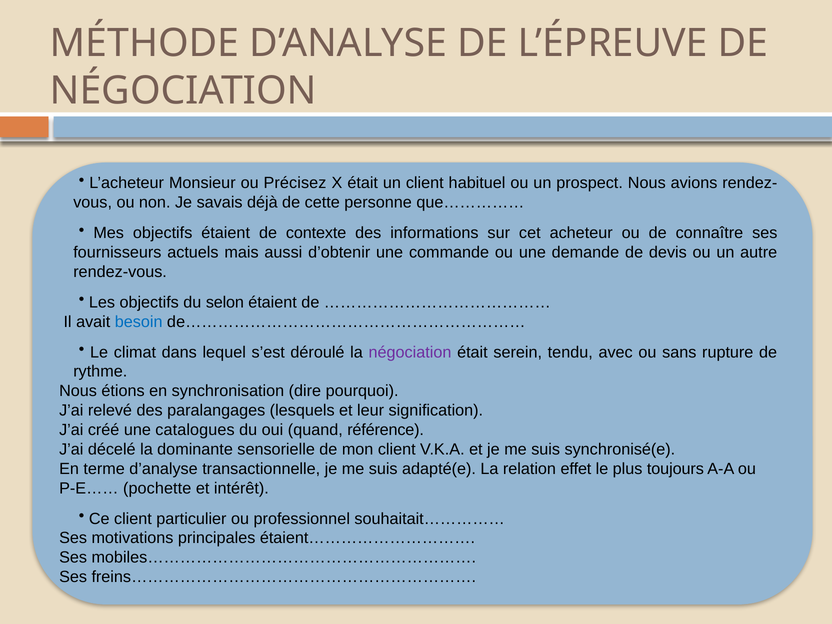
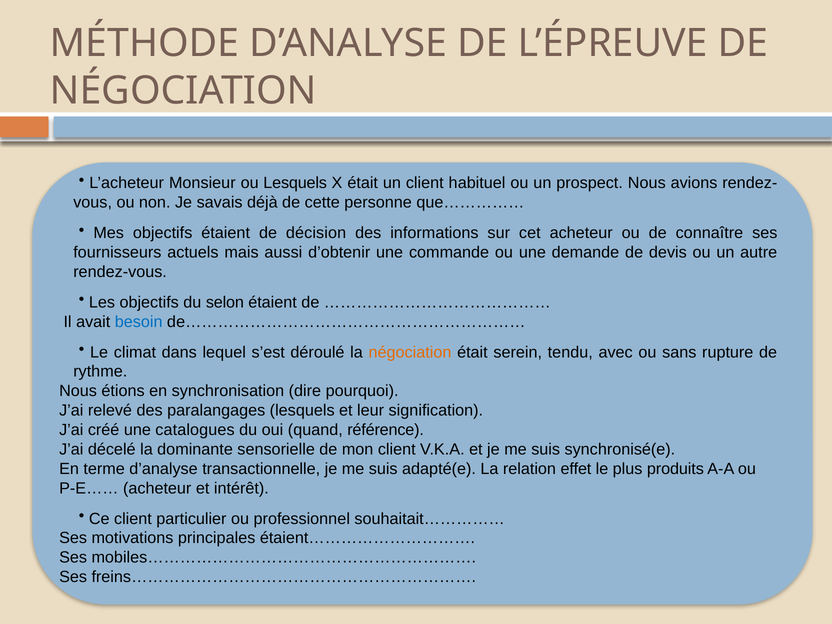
ou Précisez: Précisez -> Lesquels (295, 183)
contexte: contexte -> décision (316, 233)
négociation colour: purple -> orange (410, 352)
toujours: toujours -> produits (675, 469)
P-E…… pochette: pochette -> acheteur (157, 488)
